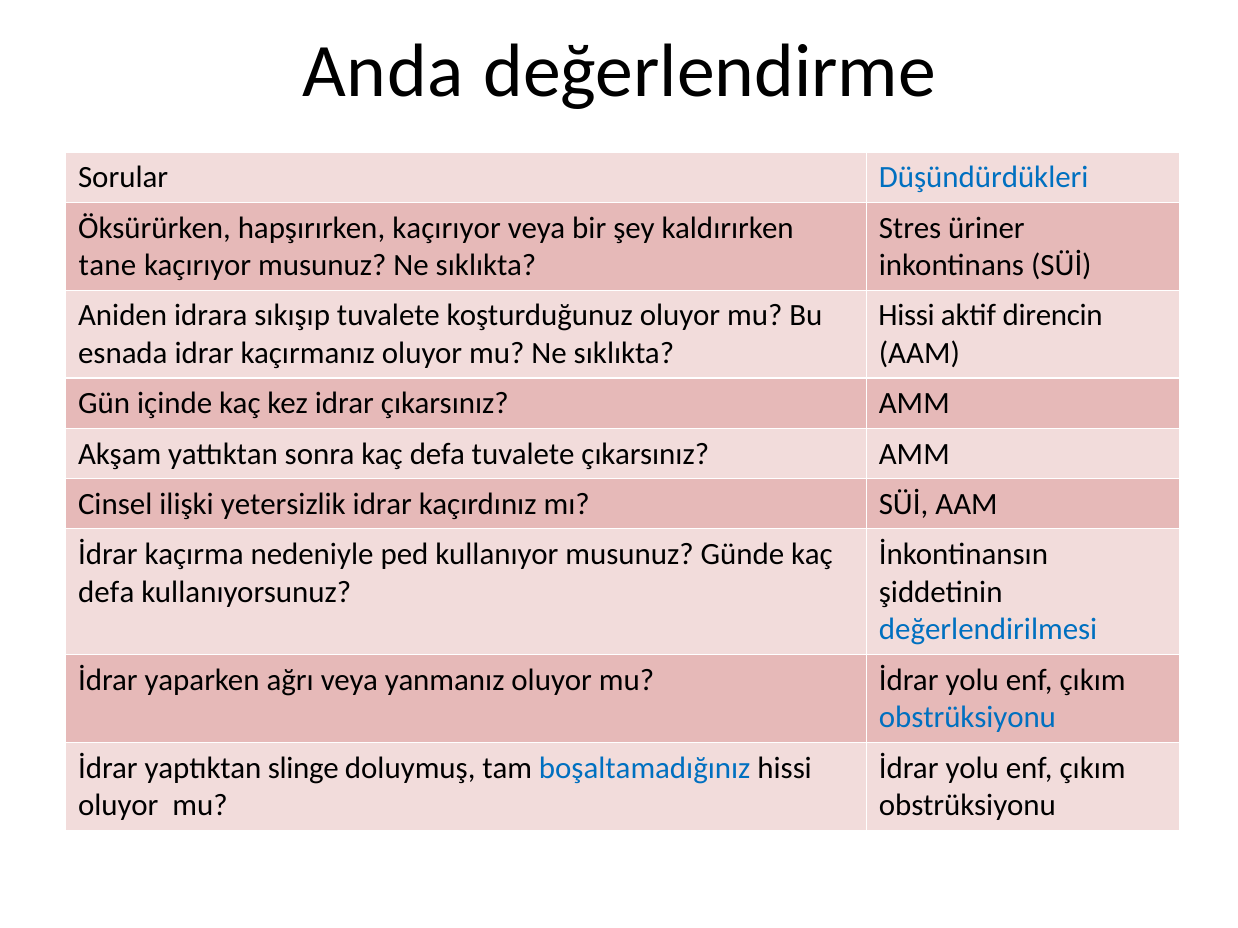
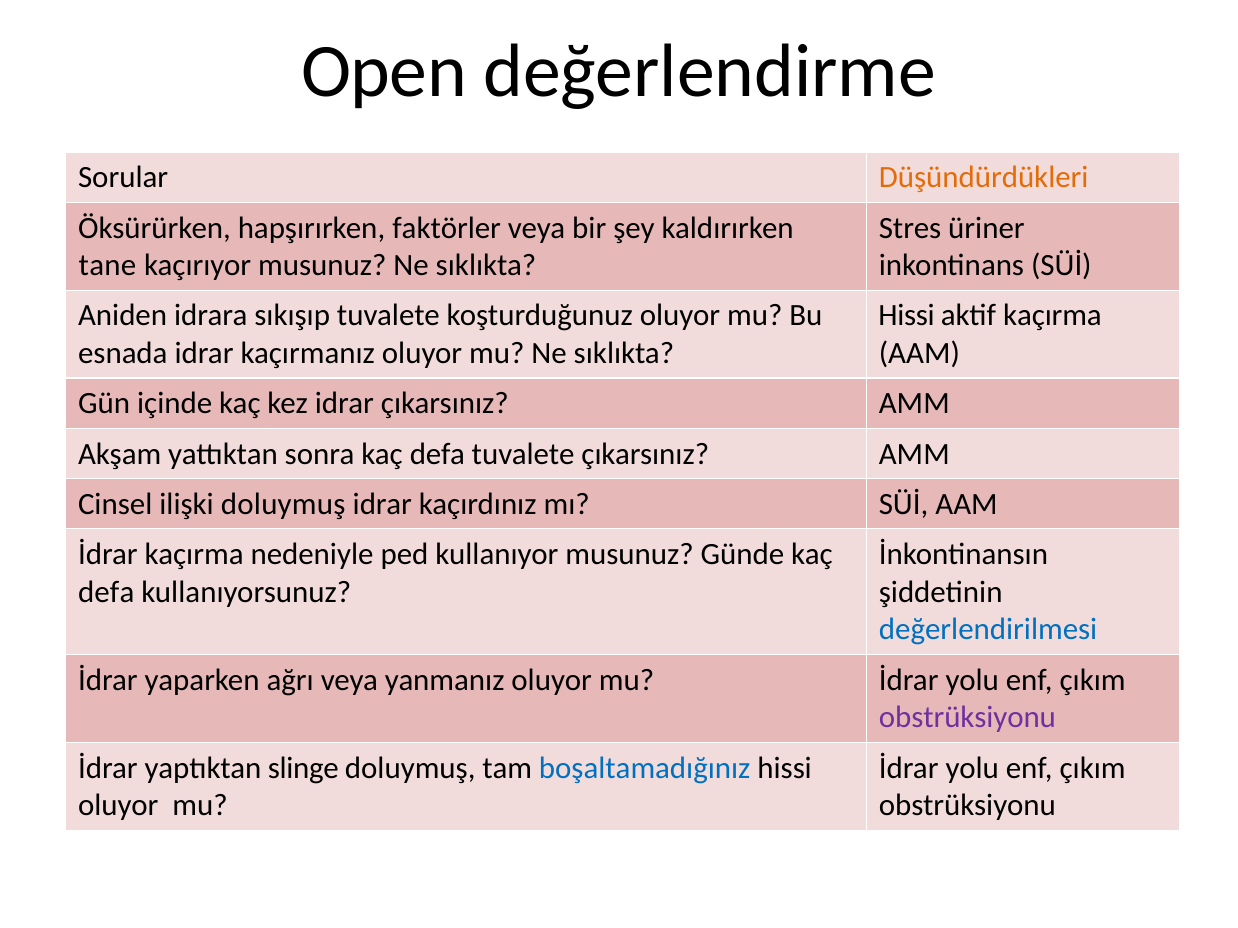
Anda: Anda -> Open (384, 72)
Düşündürdükleri colour: blue -> orange (984, 178)
hapşırırken kaçırıyor: kaçırıyor -> faktörler (447, 228)
aktif direncin: direncin -> kaçırma (1052, 316)
ilişki yetersizlik: yetersizlik -> doluymuş (283, 504)
obstrüksiyonu colour: blue -> purple (967, 718)
